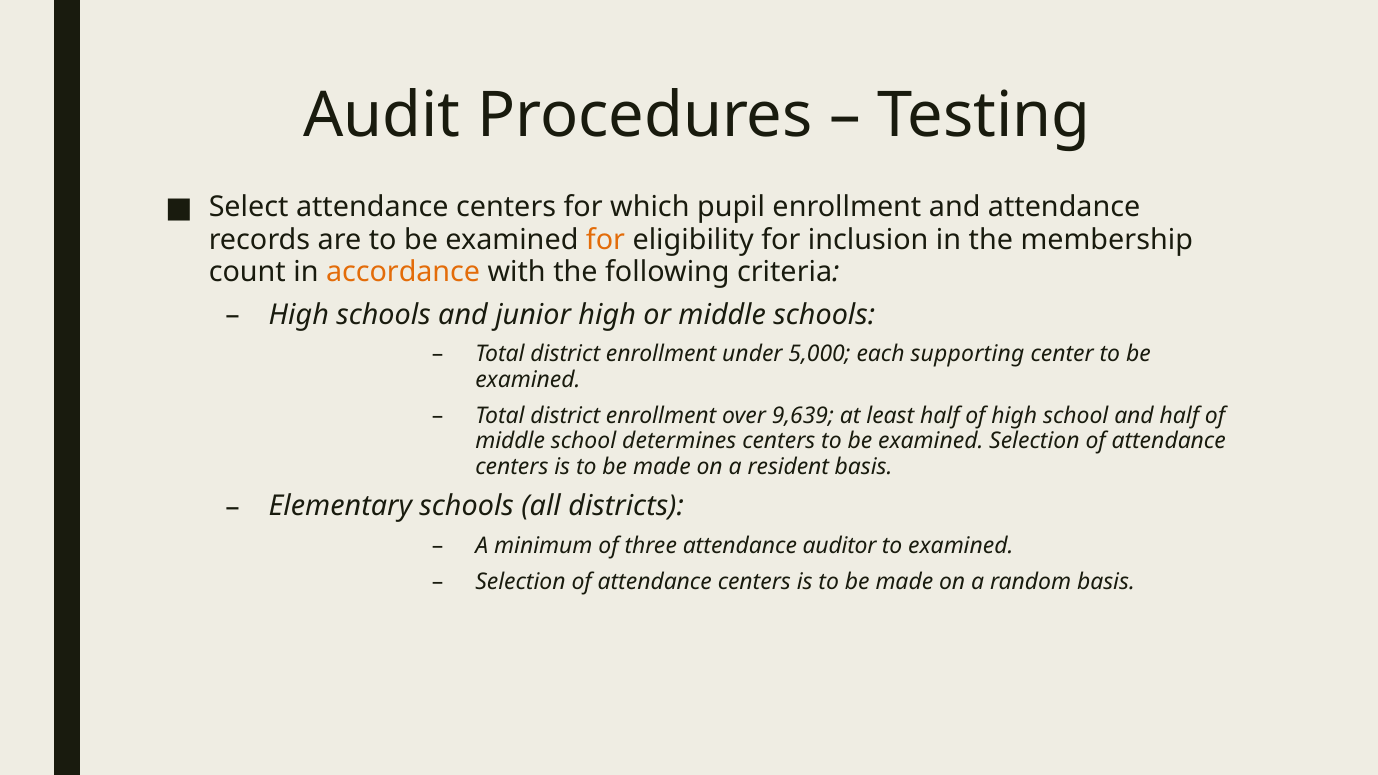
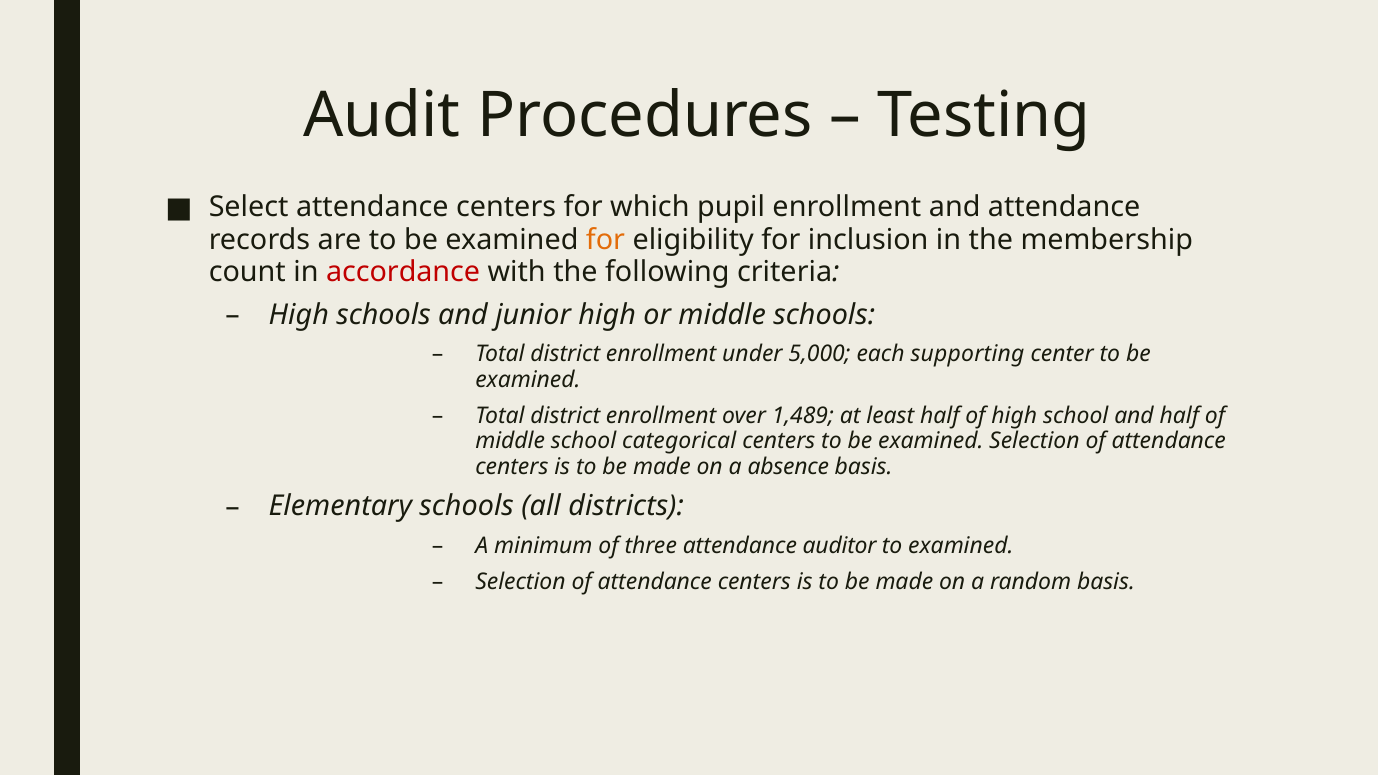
accordance colour: orange -> red (403, 272)
9,639: 9,639 -> 1,489 (803, 416)
determines: determines -> categorical (679, 441)
resident: resident -> absence (788, 467)
